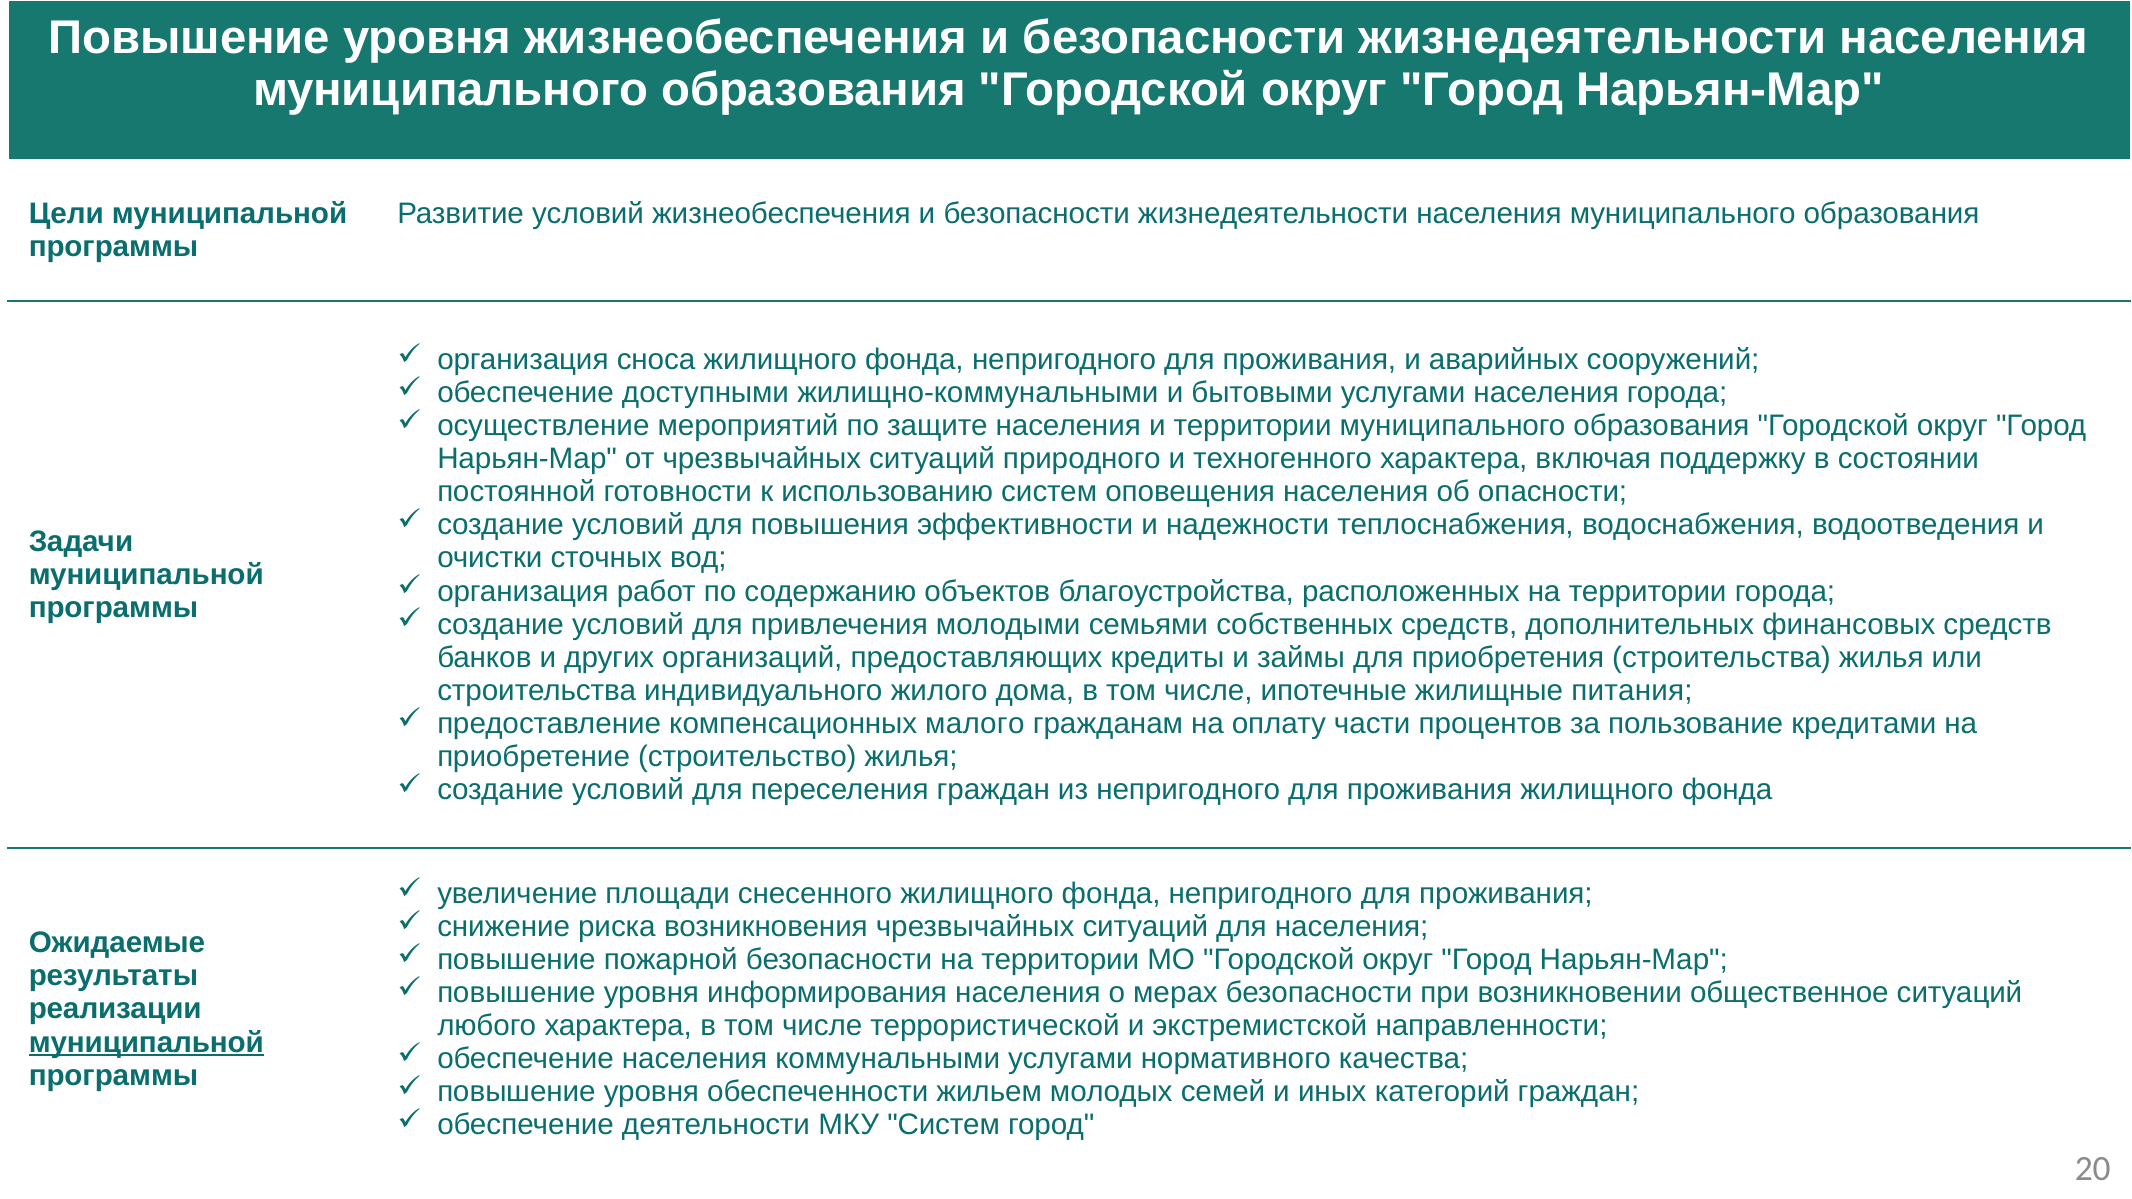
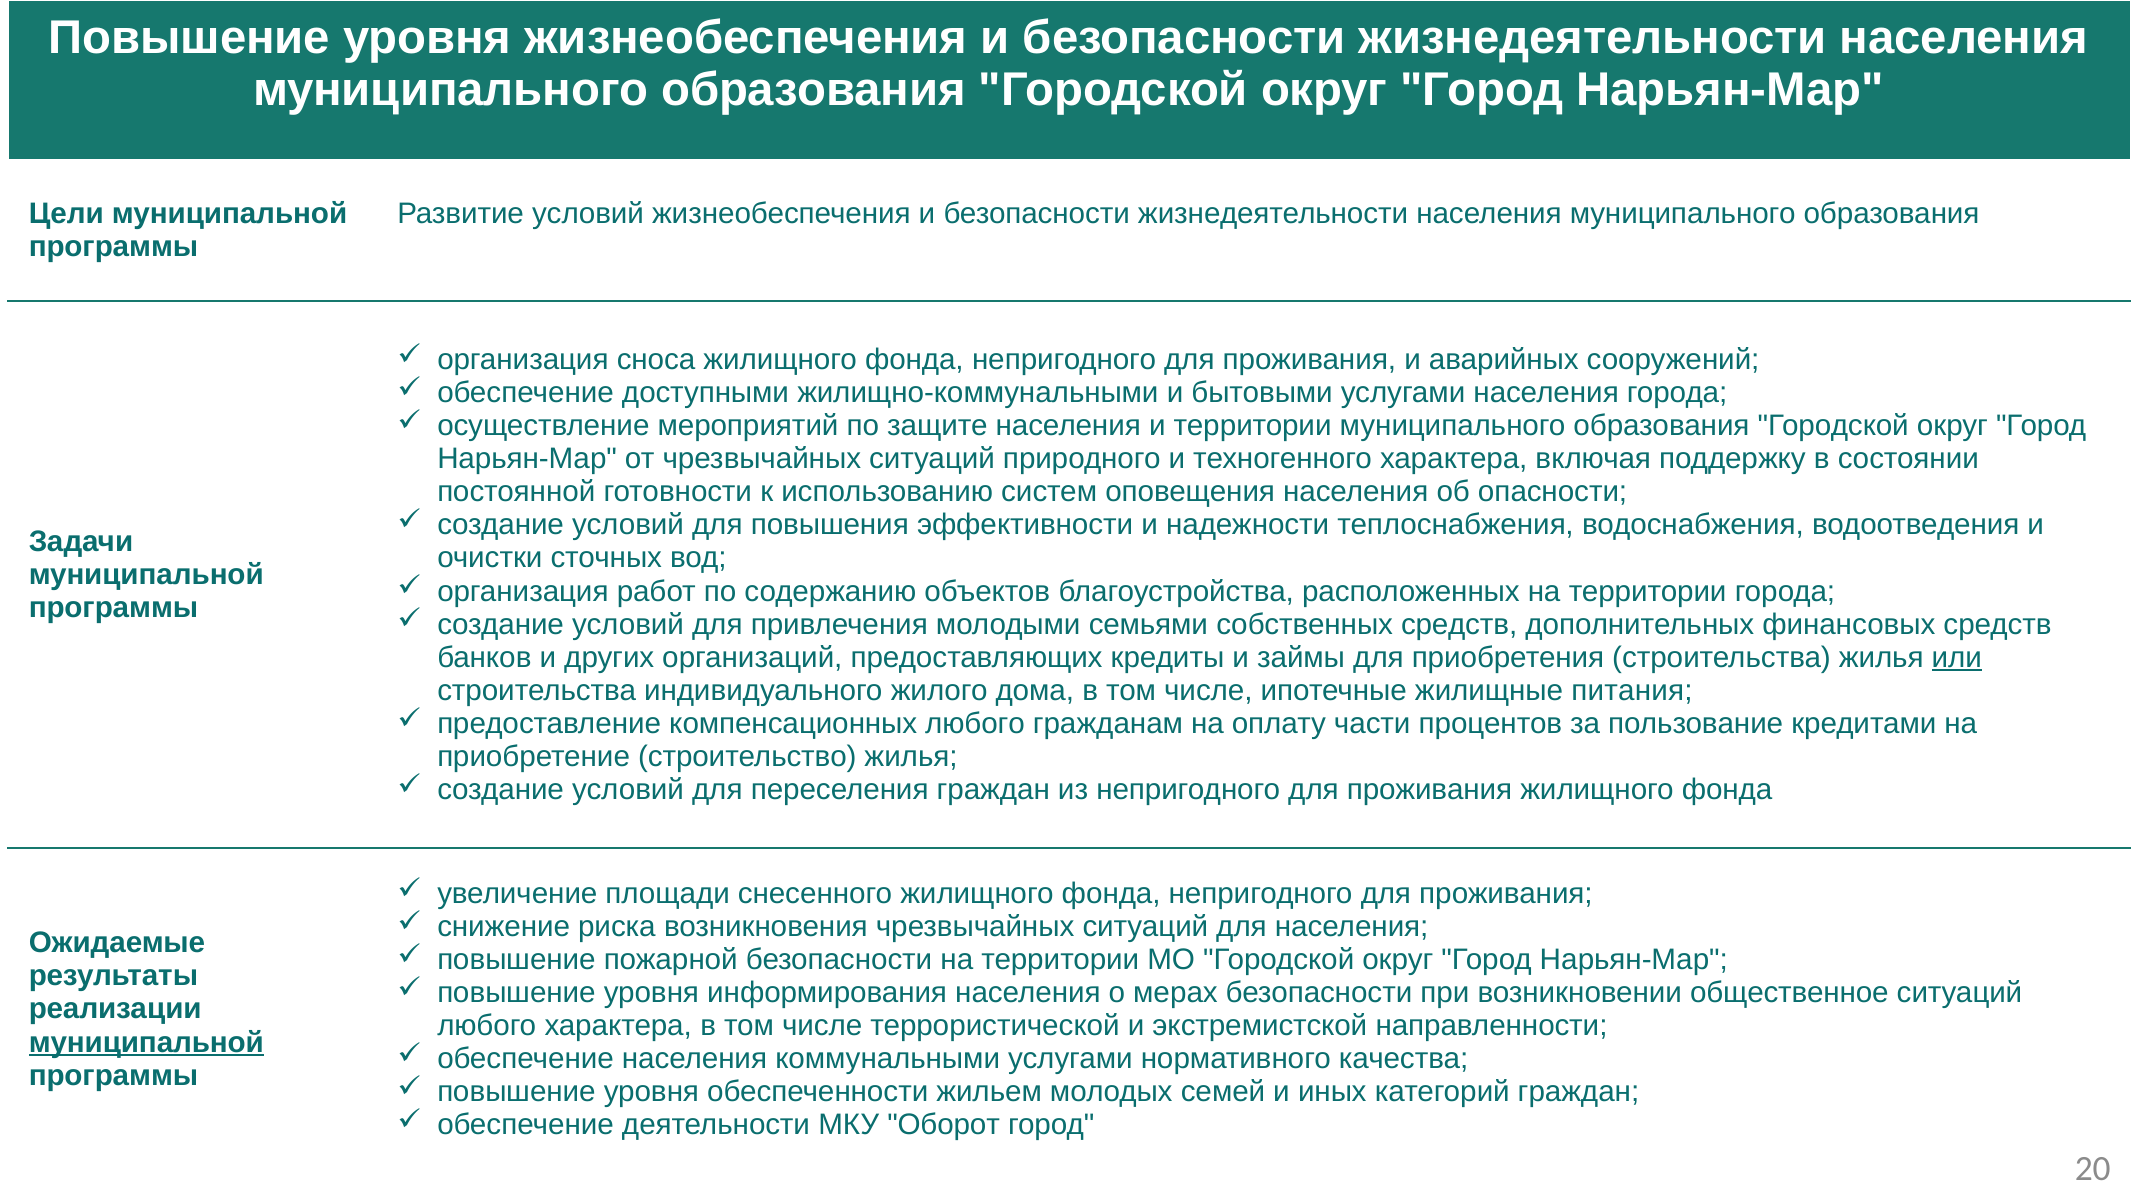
или underline: none -> present (1957, 658)
компенсационных малого: малого -> любого (975, 724)
МКУ Систем: Систем -> Оборот (944, 1125)
